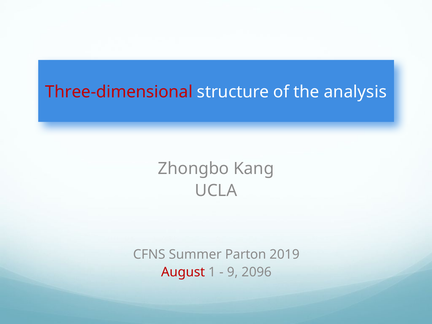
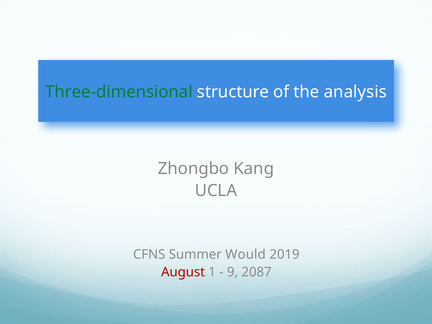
Three-dimensional colour: red -> green (119, 92)
Parton: Parton -> Would (245, 254)
2096: 2096 -> 2087 (257, 272)
